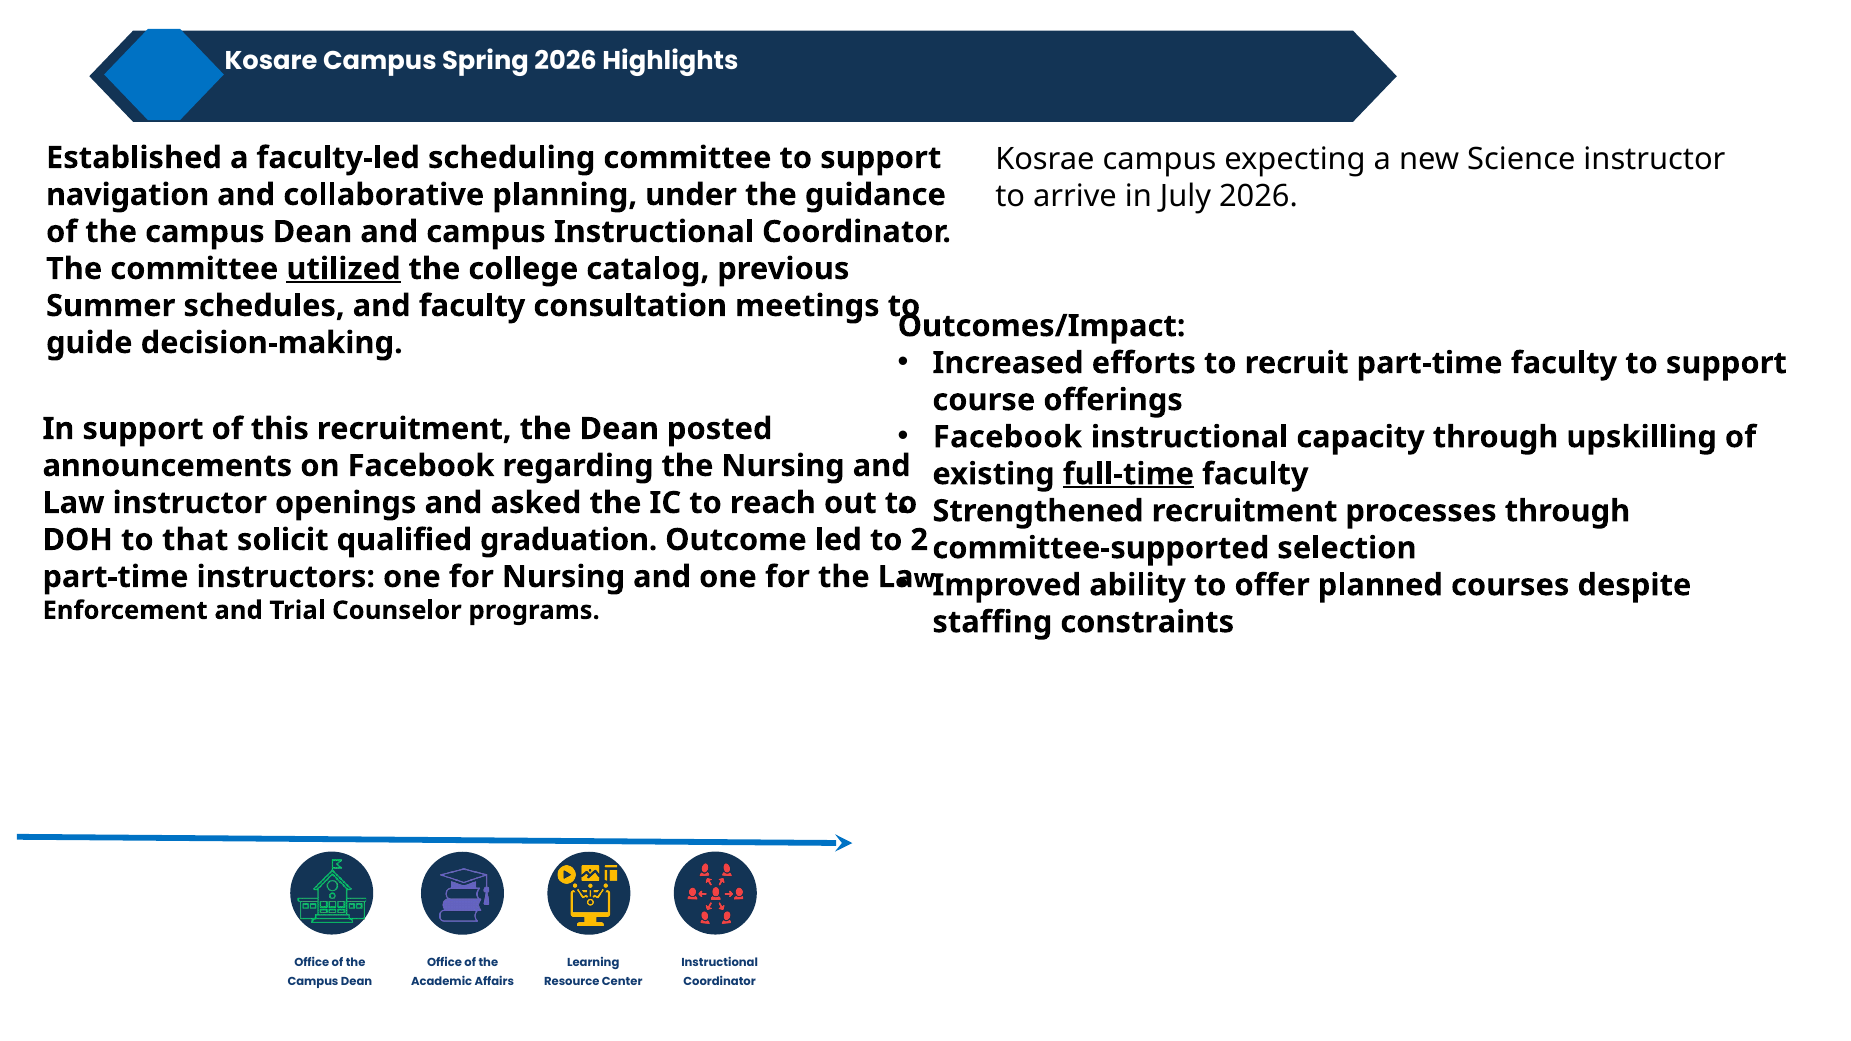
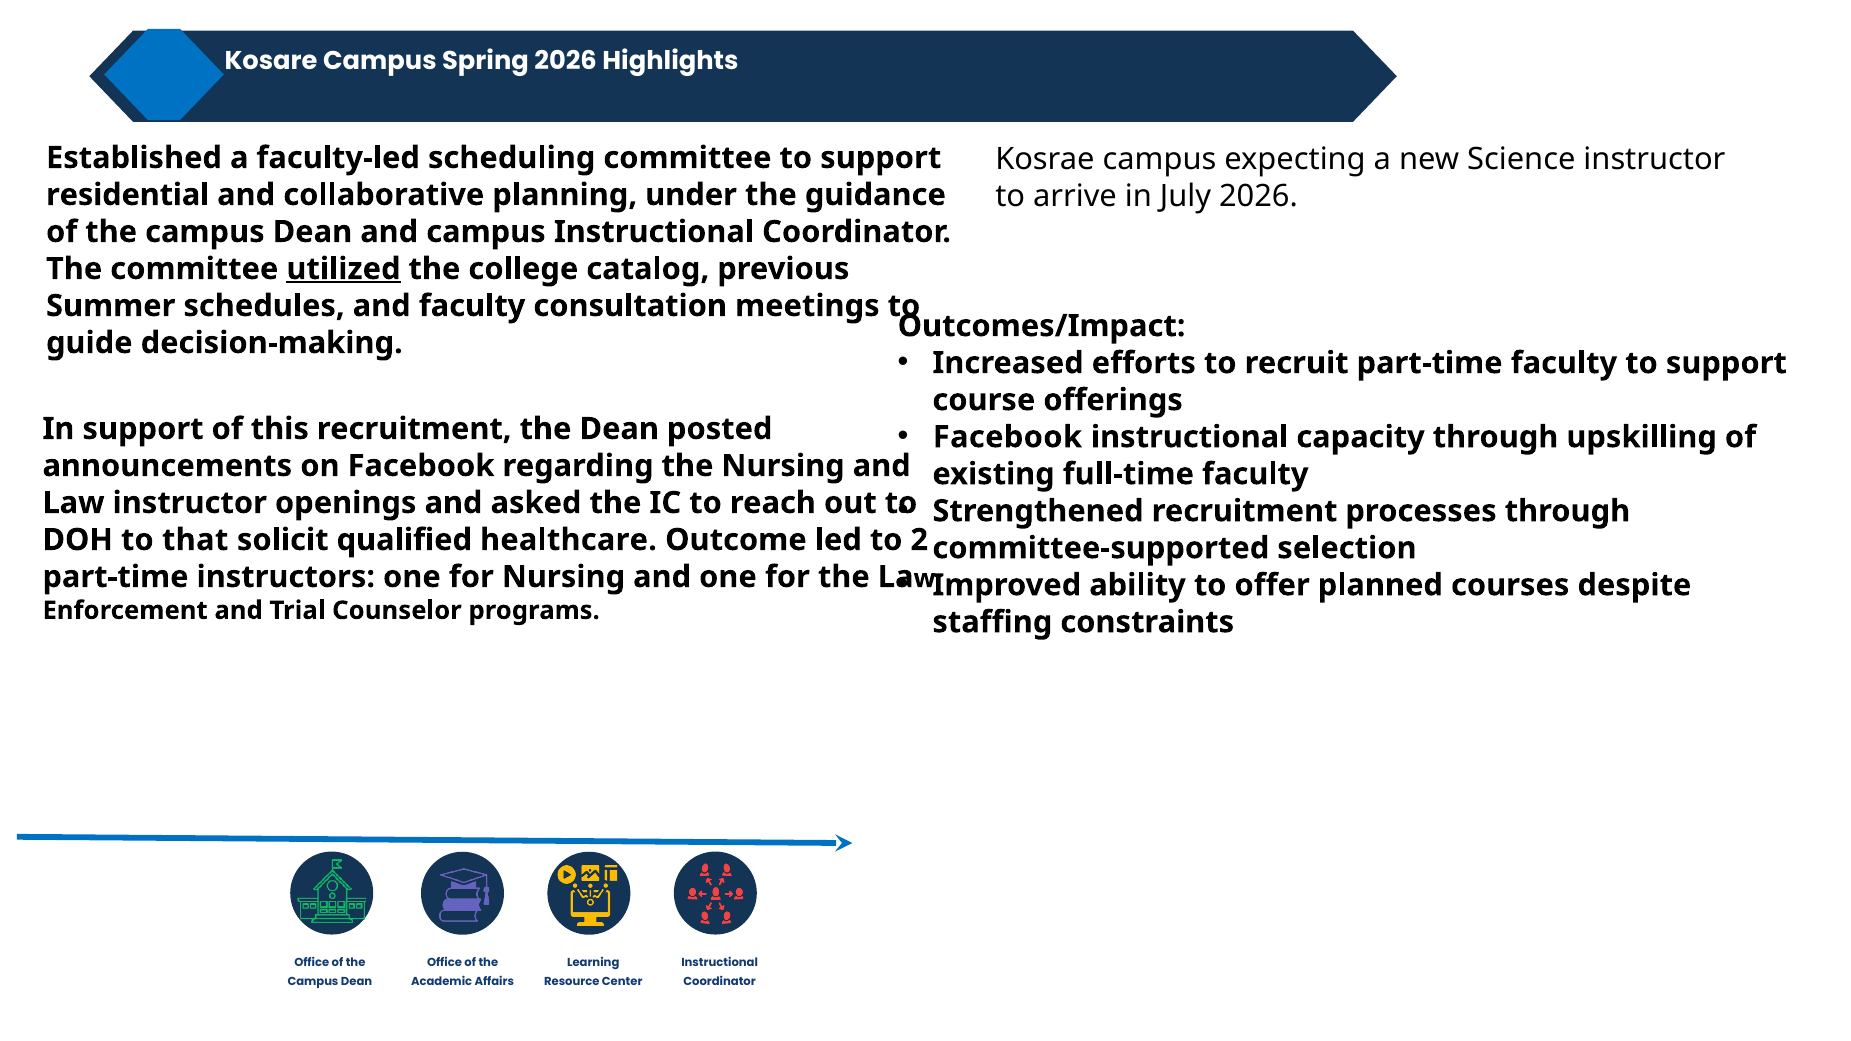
navigation: navigation -> residential (128, 195)
full-time underline: present -> none (1128, 474)
graduation: graduation -> healthcare (568, 540)
